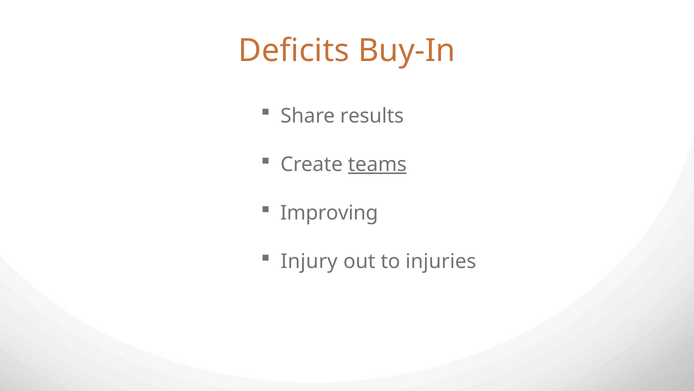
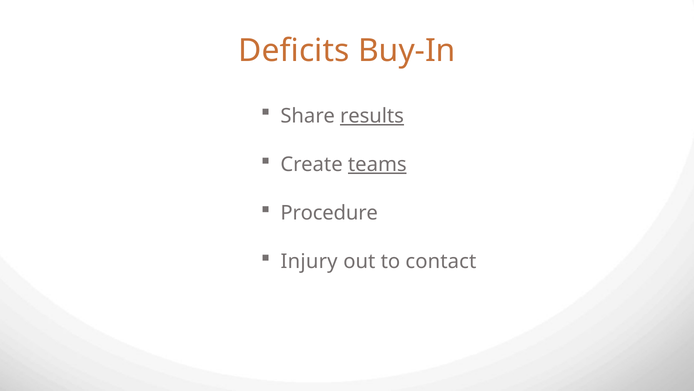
results underline: none -> present (372, 116)
Improving: Improving -> Procedure (329, 213)
injuries: injuries -> contact (441, 262)
